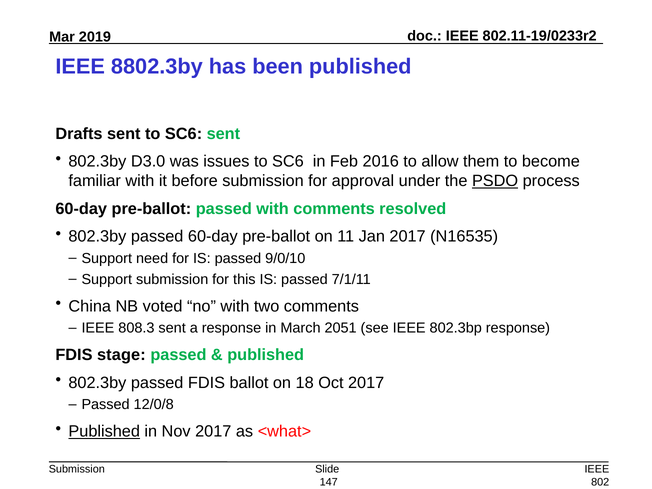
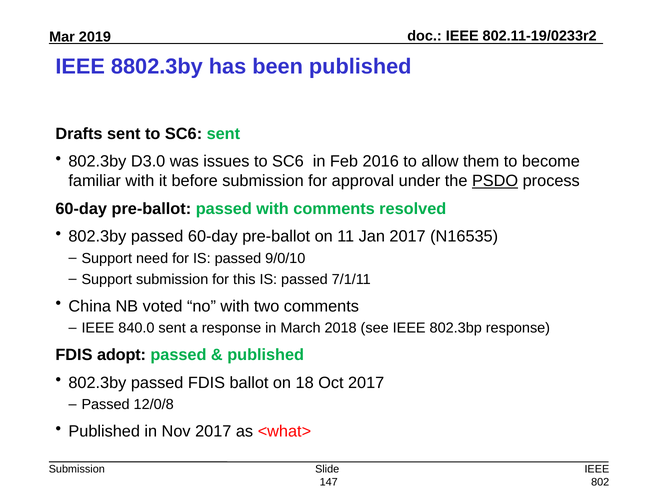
808.3: 808.3 -> 840.0 (136, 328)
2051: 2051 -> 2018 (341, 328)
stage: stage -> adopt (122, 355)
Published underline: present -> none (104, 431)
